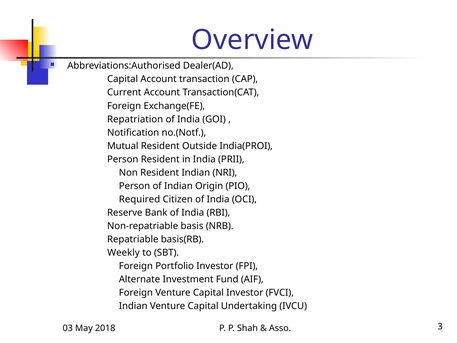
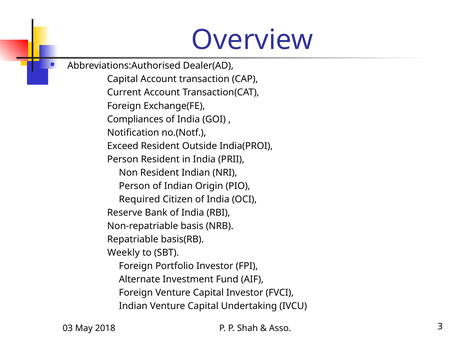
Repatriation: Repatriation -> Compliances (135, 119)
Mutual: Mutual -> Exceed (123, 146)
